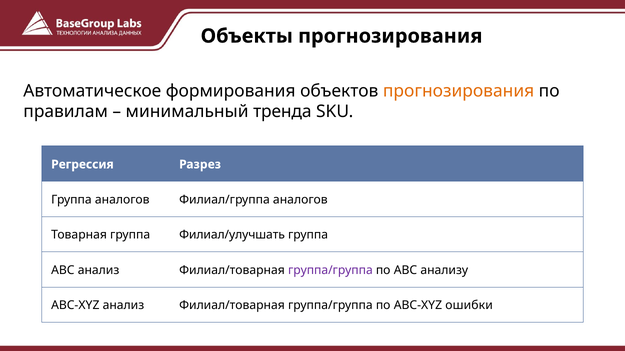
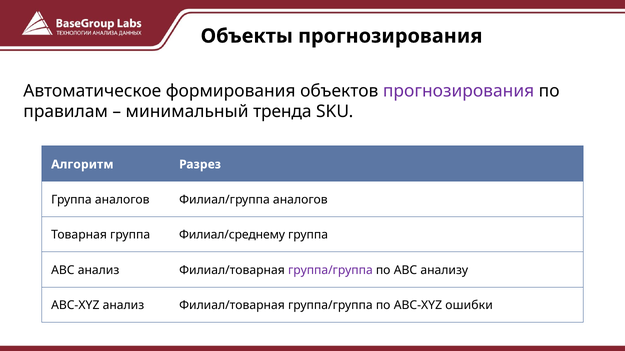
прогнозирования colour: orange -> purple (459, 91)
Регрессия: Регрессия -> Алгоритм (82, 165)
Филиал/улучшать: Филиал/улучшать -> Филиал/среднему (232, 235)
